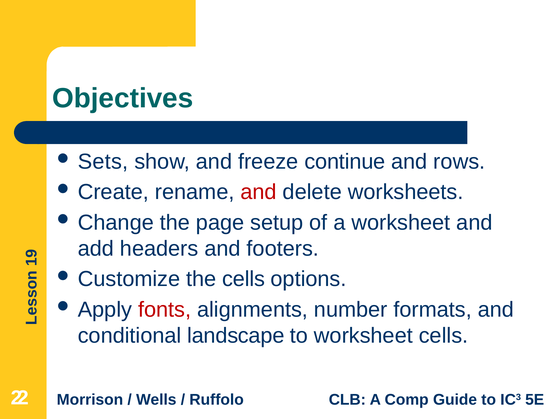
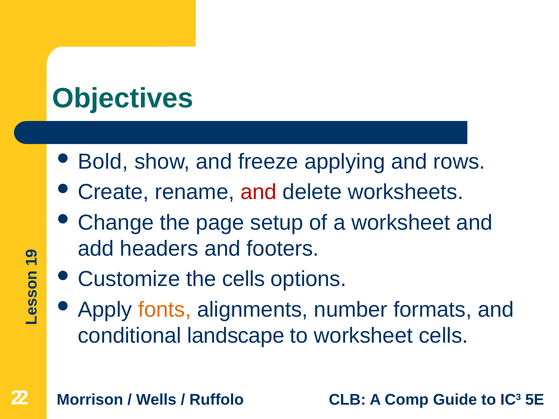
Sets: Sets -> Bold (103, 162)
continue: continue -> applying (345, 162)
fonts colour: red -> orange (165, 310)
